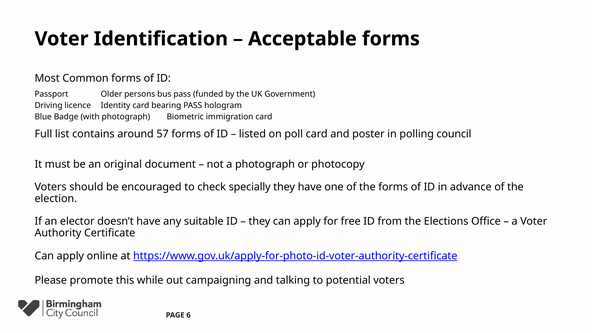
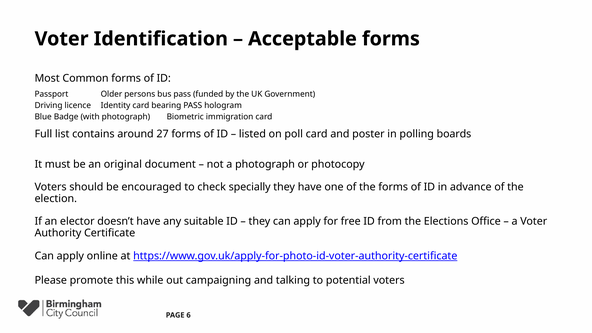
57: 57 -> 27 (163, 134)
council: council -> boards (454, 134)
